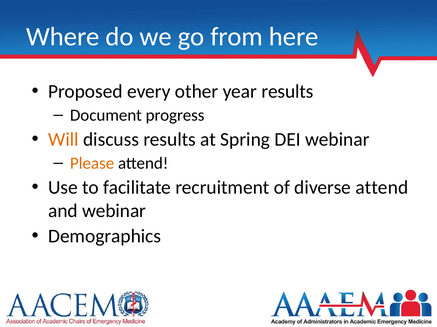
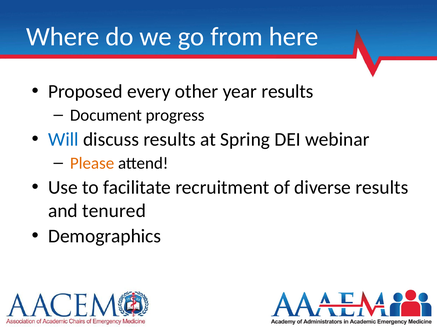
Will colour: orange -> blue (63, 140)
diverse attend: attend -> results (382, 188)
and webinar: webinar -> tenured (114, 211)
